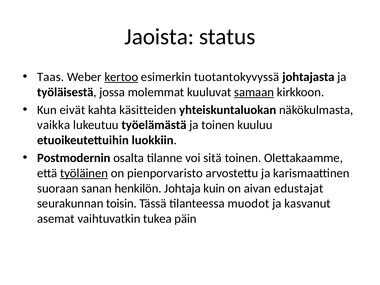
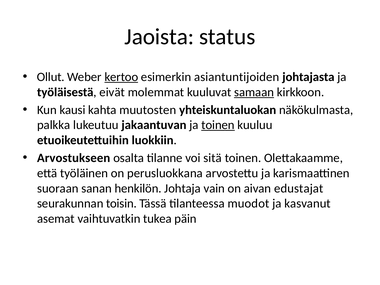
Taas: Taas -> Ollut (51, 77)
tuotantokyvyssä: tuotantokyvyssä -> asiantuntijoiden (237, 77)
jossa: jossa -> eivät (112, 92)
eivät: eivät -> kausi (73, 110)
käsitteiden: käsitteiden -> muutosten (148, 110)
vaikka: vaikka -> palkka (54, 125)
työelämästä: työelämästä -> jakaantuvan (154, 125)
toinen underline: none -> present (218, 125)
Postmodernin: Postmodernin -> Arvostukseen (74, 158)
työläinen underline: present -> none (84, 173)
pienporvaristo: pienporvaristo -> perusluokkana (165, 173)
kuin: kuin -> vain (214, 188)
